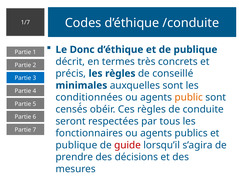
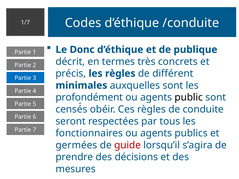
conseillé: conseillé -> différent (173, 74)
conditionnées: conditionnées -> profondément (89, 97)
public colour: orange -> black (189, 97)
publique: publique -> germées (76, 145)
